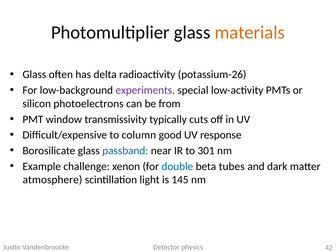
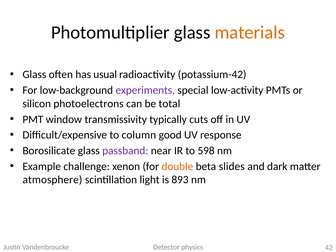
delta: delta -> usual (105, 75)
potassium-26: potassium-26 -> potassium-42 (212, 75)
from: from -> total (169, 104)
passband colour: blue -> purple (125, 151)
301: 301 -> 598 (206, 151)
double colour: blue -> orange (177, 166)
tubes: tubes -> slides (232, 166)
145: 145 -> 893 (180, 180)
